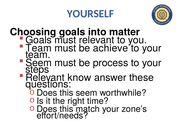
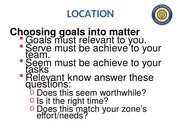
YOURSELF: YOURSELF -> LOCATION (91, 14)
Team: Team -> Serve (39, 48)
process: process -> achieve (111, 63)
steps: steps -> tasks (37, 69)
